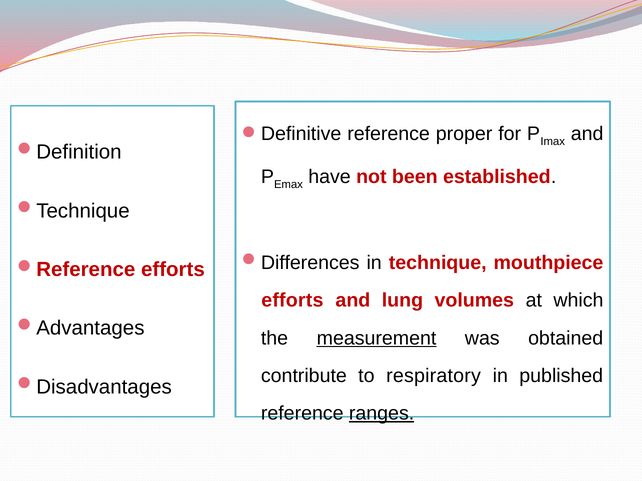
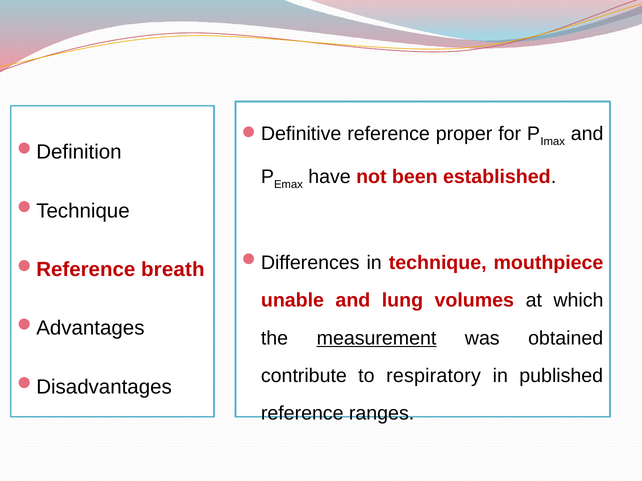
efforts: efforts -> breath (173, 270)
efforts: efforts -> unable (292, 301)
ranges underline: present -> none (382, 414)
